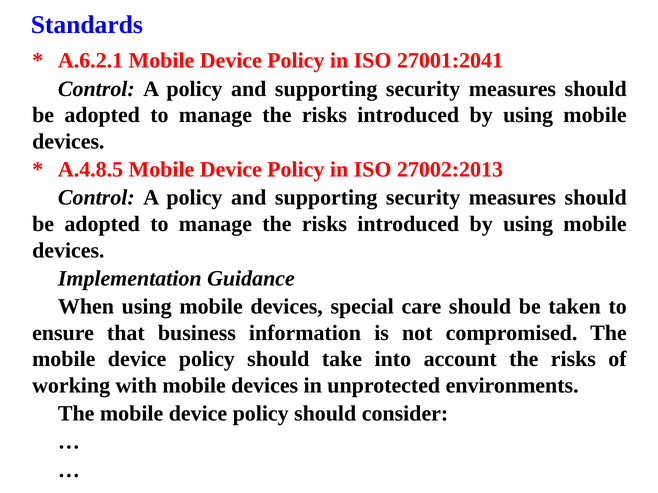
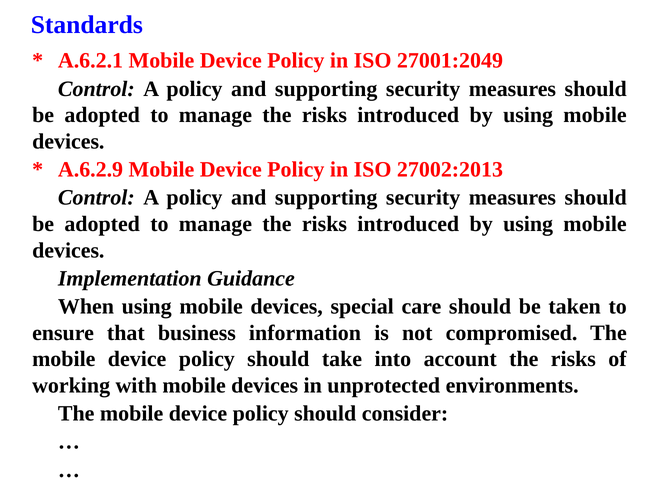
27001:2041: 27001:2041 -> 27001:2049 (450, 61)
A.4.8.5: A.4.8.5 -> A.6.2.9 (91, 170)
